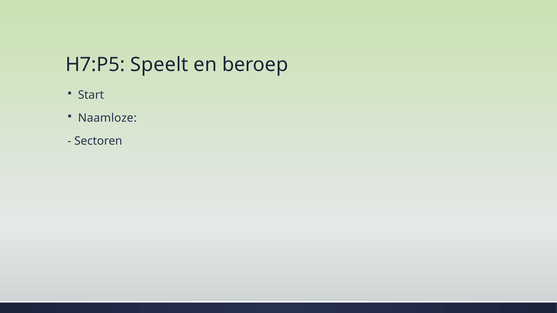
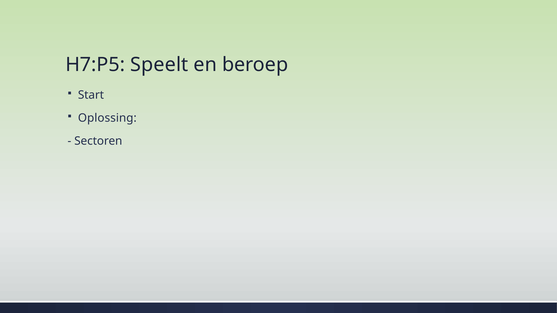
Naamloze: Naamloze -> Oplossing (107, 118)
